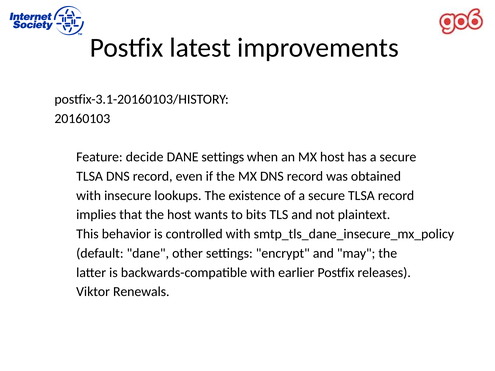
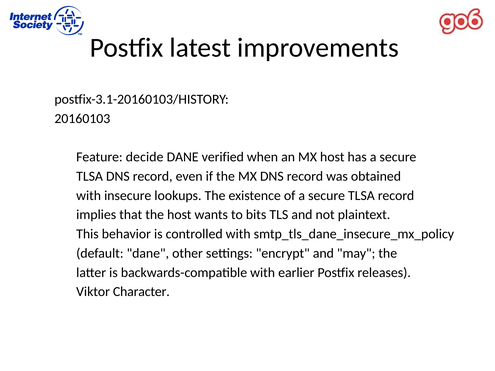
DANE settings: settings -> verified (223, 157)
Renewals: Renewals -> Character (141, 292)
